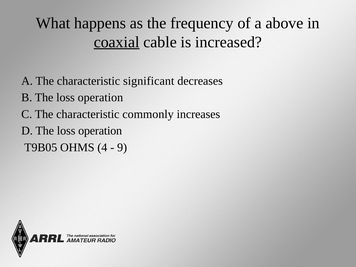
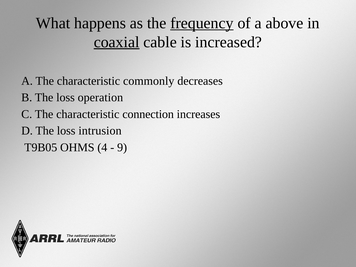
frequency underline: none -> present (202, 23)
significant: significant -> commonly (149, 81)
commonly: commonly -> connection (148, 114)
D The loss operation: operation -> intrusion (100, 131)
